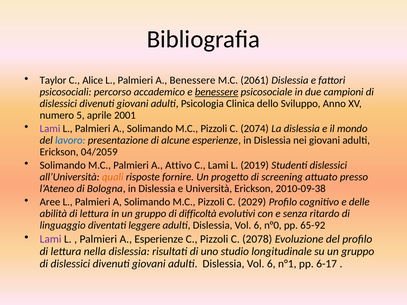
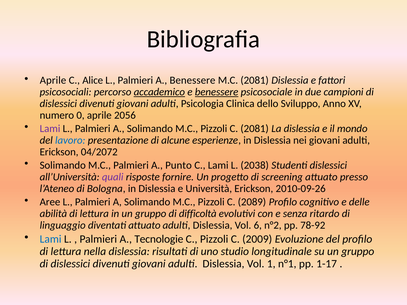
Taylor: Taylor -> Aprile (53, 80)
M.C 2061: 2061 -> 2081 (255, 80)
accademico underline: none -> present (159, 92)
5: 5 -> 0 (80, 115)
2001: 2001 -> 2056 (125, 115)
C 2074: 2074 -> 2081 (255, 129)
04/2059: 04/2059 -> 04/2072 (99, 152)
Attivo: Attivo -> Punto (179, 166)
2019: 2019 -> 2038 (255, 166)
quali colour: orange -> purple (113, 177)
2010-09-38: 2010-09-38 -> 2010-09-26 (301, 189)
2029: 2029 -> 2089 (252, 202)
diventati leggere: leggere -> attuato (144, 225)
n°0: n°0 -> n°2 (273, 225)
65-92: 65-92 -> 78-92 (313, 225)
Lami colour: purple -> blue (51, 239)
A Esperienze: Esperienze -> Tecnologie (159, 239)
2078: 2078 -> 2009 (257, 239)
6: 6 -> 1 (271, 264)
6-17: 6-17 -> 1-17 (327, 264)
